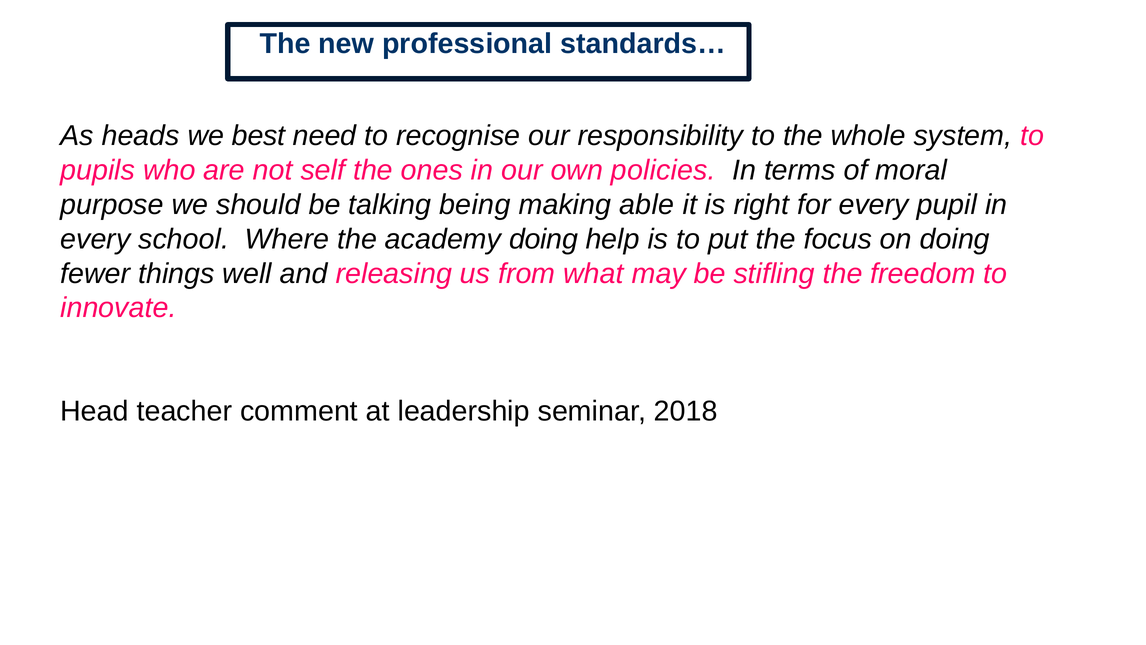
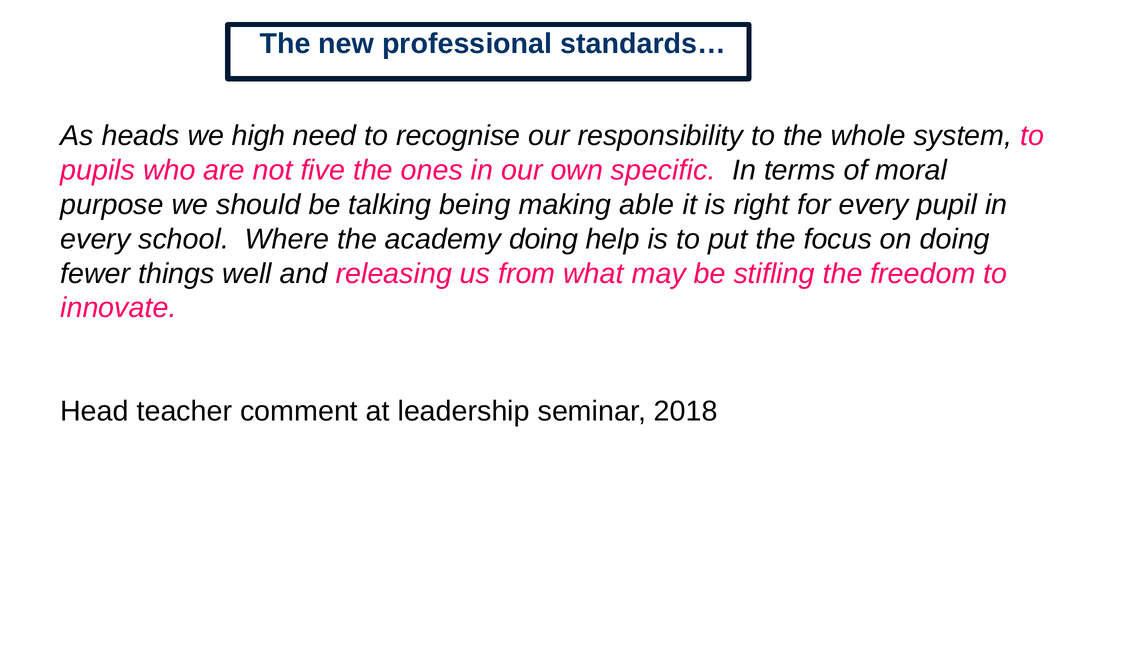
best: best -> high (259, 136)
self: self -> five (323, 170)
policies: policies -> specific (663, 170)
